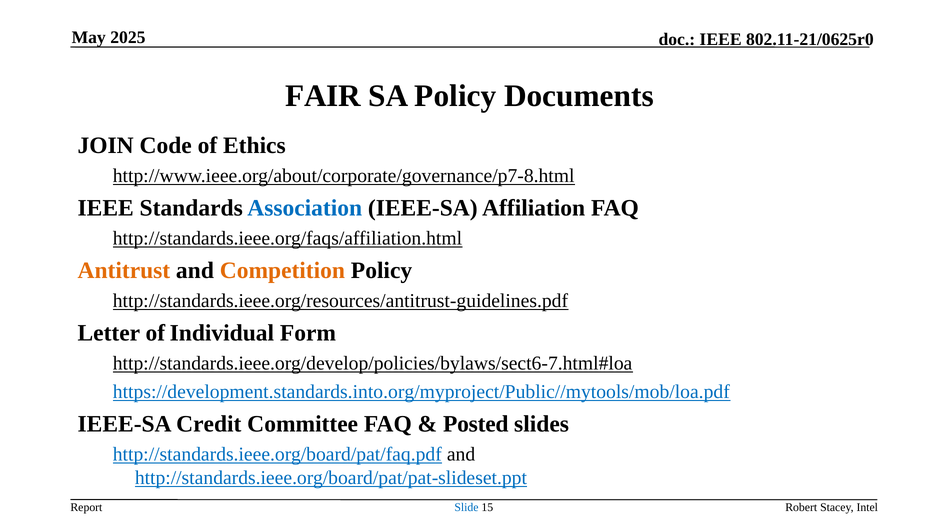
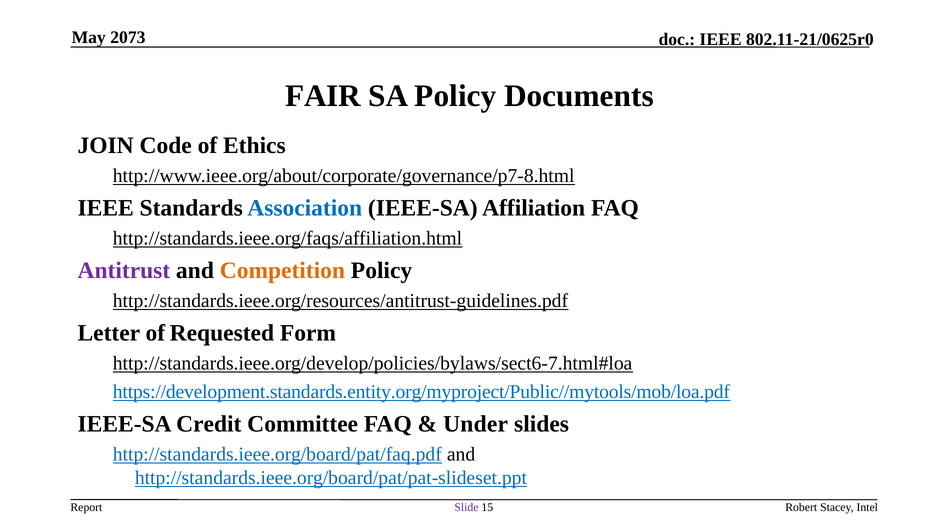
2025: 2025 -> 2073 (128, 37)
Antitrust colour: orange -> purple (124, 270)
Individual: Individual -> Requested (222, 333)
https://development.standards.into.org/myproject/Public//mytools/mob/loa.pdf: https://development.standards.into.org/myproject/Public//mytools/mob/loa.pdf -> https://development.standards.entity.org/myproject/Public//mytools/mob/loa.pdf (421, 392)
Posted: Posted -> Under (476, 424)
Slide colour: blue -> purple (466, 507)
